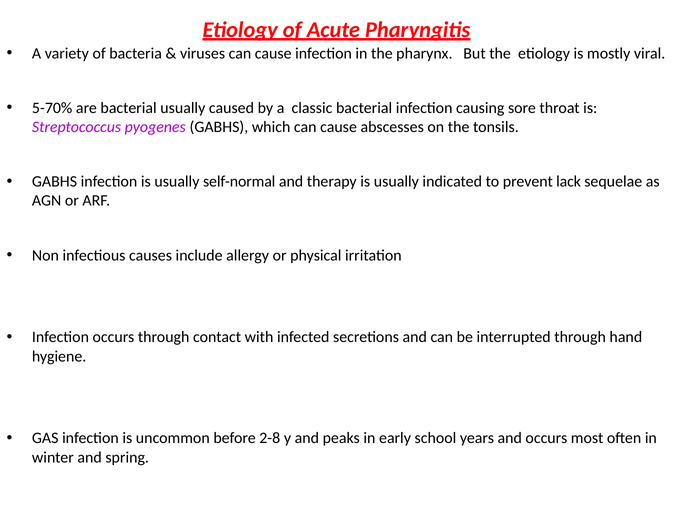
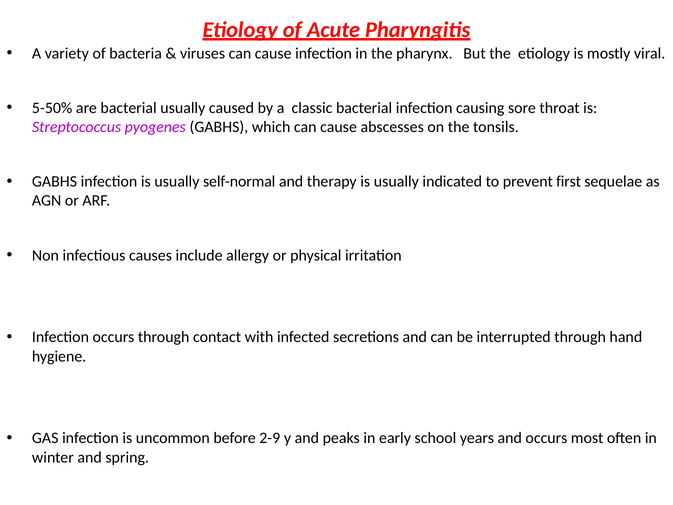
5-70%: 5-70% -> 5-50% (52, 108)
lack: lack -> first (569, 182)
2-8: 2-8 -> 2-9 (270, 438)
